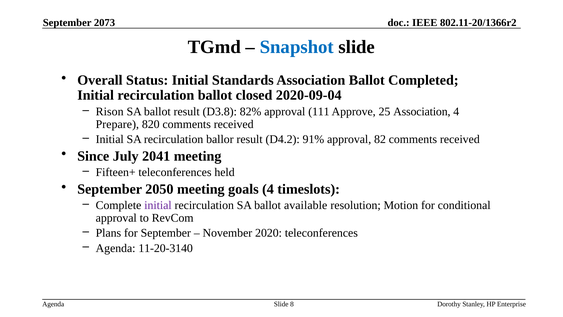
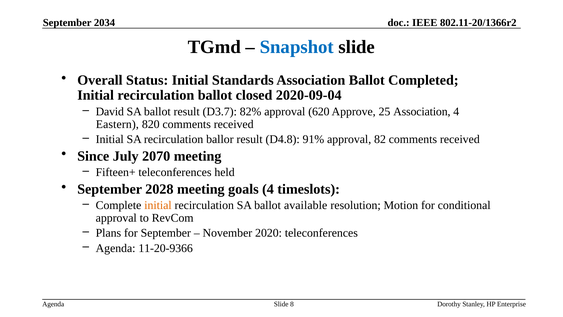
2073: 2073 -> 2034 (104, 23)
Rison: Rison -> David (110, 111)
D3.8: D3.8 -> D3.7 (220, 111)
111: 111 -> 620 (319, 111)
Prepare: Prepare -> Eastern (117, 124)
D4.2: D4.2 -> D4.8 (283, 139)
2041: 2041 -> 2070 (156, 156)
2050: 2050 -> 2028 (159, 189)
initial colour: purple -> orange (158, 205)
11-20-3140: 11-20-3140 -> 11-20-9366 (166, 248)
